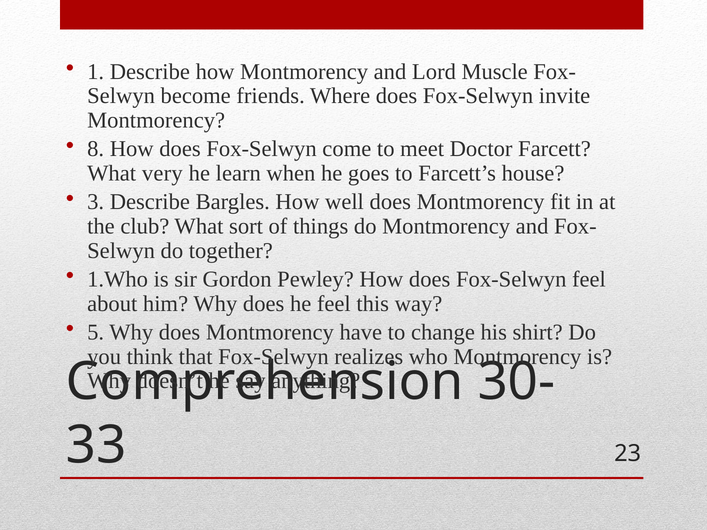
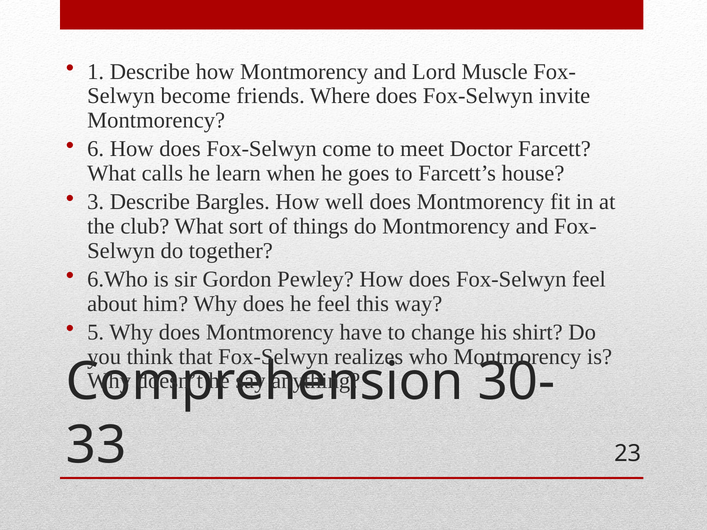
8: 8 -> 6 (96, 149)
very: very -> calls (162, 173)
1.Who: 1.Who -> 6.Who (118, 279)
